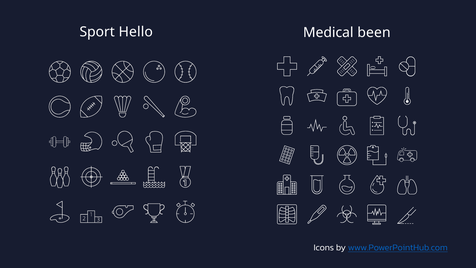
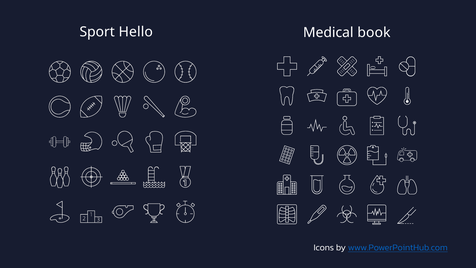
been: been -> book (374, 33)
